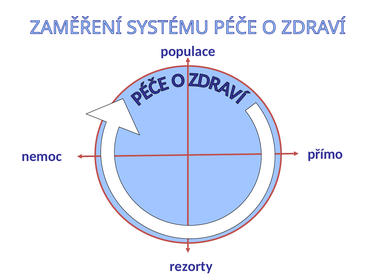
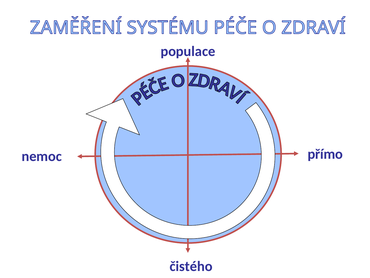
rezorty: rezorty -> čistého (191, 266)
